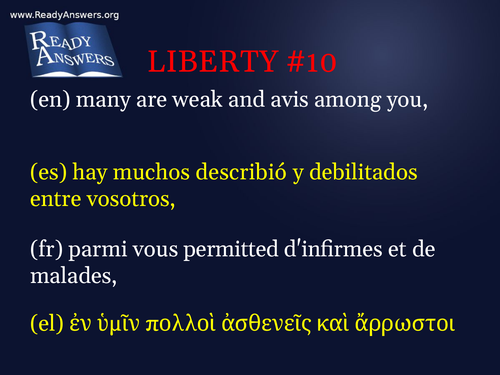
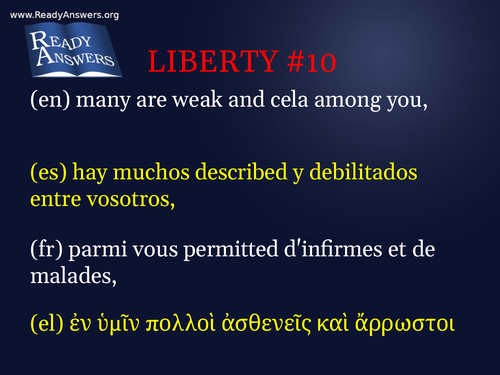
avis: avis -> cela (290, 100)
describió: describió -> described (241, 172)
